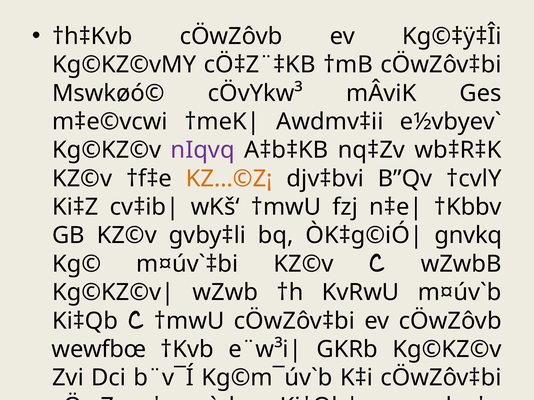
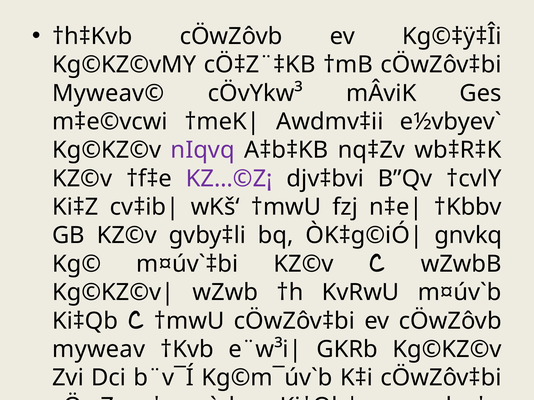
Mswkøó©: Mswkøó© -> Myweav© (108, 93)
KZ…©Z¡ colour: orange -> purple (229, 179)
wewfbœ: wewfbœ -> myweav (99, 350)
